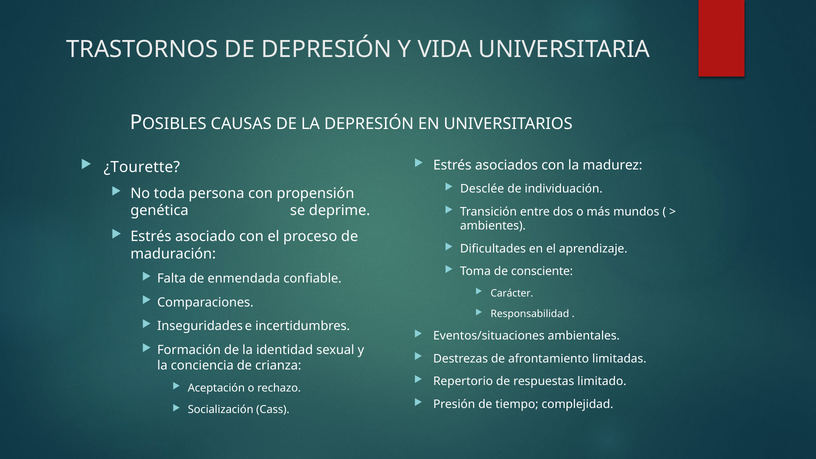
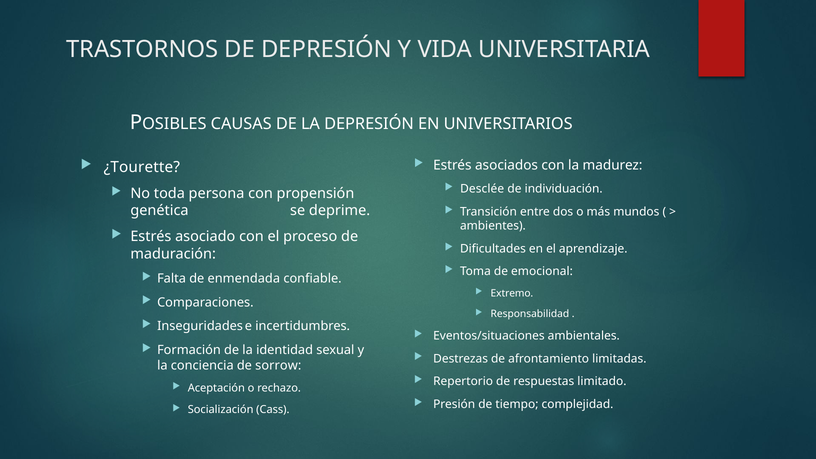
consciente: consciente -> emocional (542, 272)
Carácter: Carácter -> Extremo (512, 293)
crianza: crianza -> sorrow (278, 365)
